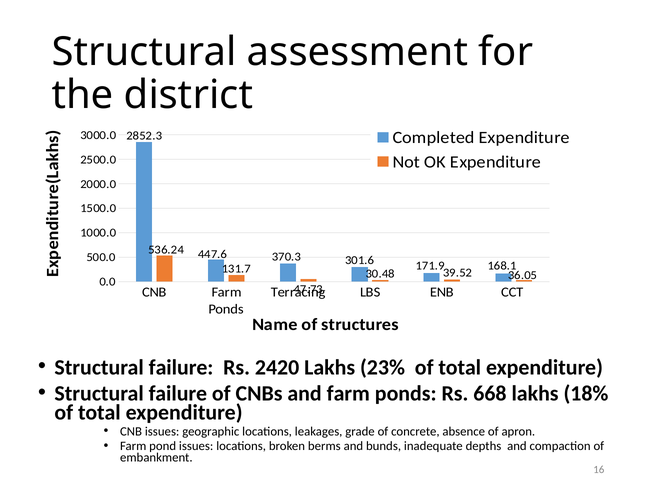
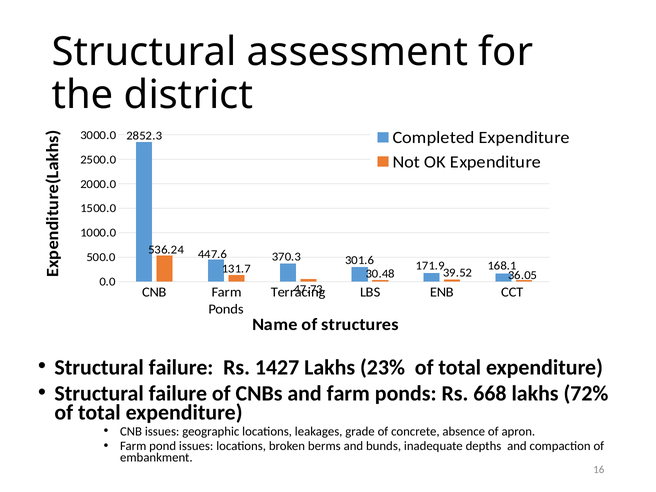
2420: 2420 -> 1427 (277, 367)
18%: 18% -> 72% (586, 393)
